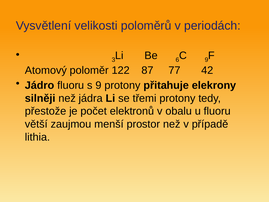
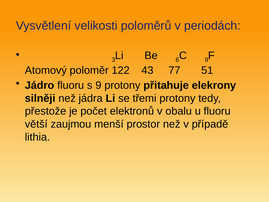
87: 87 -> 43 (148, 70)
42: 42 -> 51 (207, 70)
